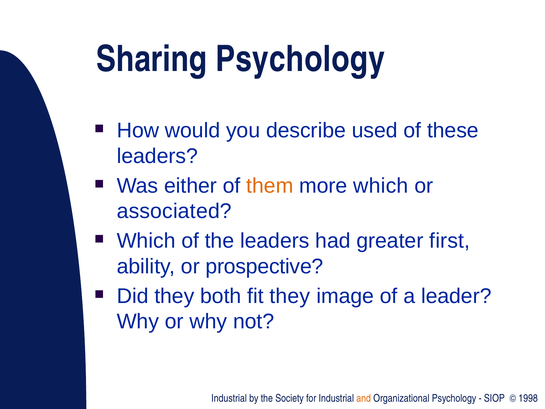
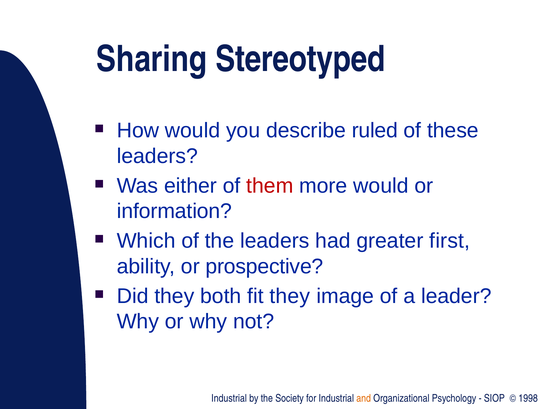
Sharing Psychology: Psychology -> Stereotyped (300, 59)
used: used -> ruled (375, 130)
them colour: orange -> red (270, 186)
more which: which -> would (381, 186)
associated: associated -> information (174, 211)
